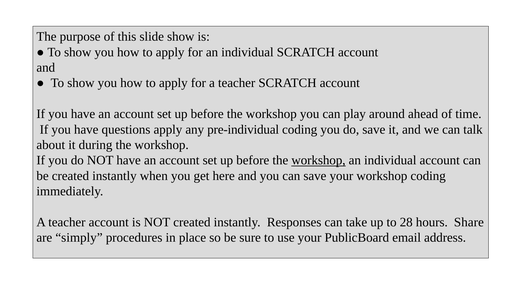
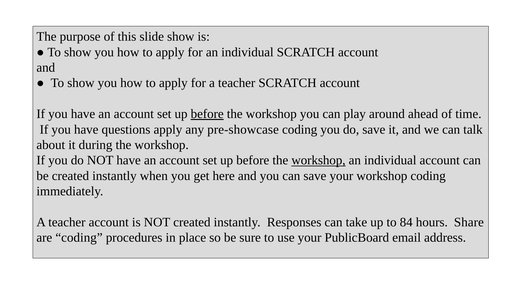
before underline: none -> present (207, 114)
pre-individual: pre-individual -> pre-showcase (243, 130)
28: 28 -> 84 (406, 222)
are simply: simply -> coding (79, 238)
